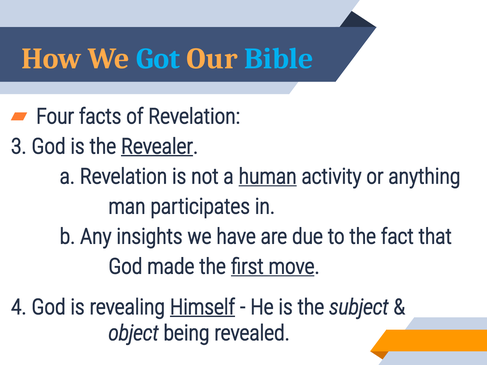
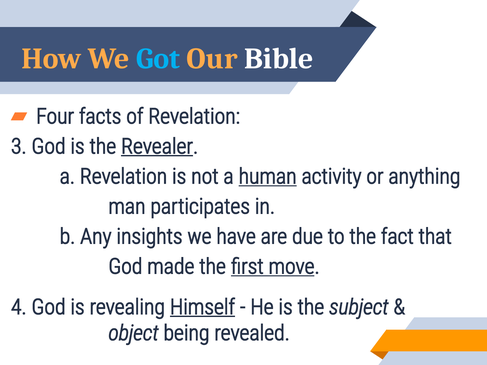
Bible colour: light blue -> white (279, 59)
